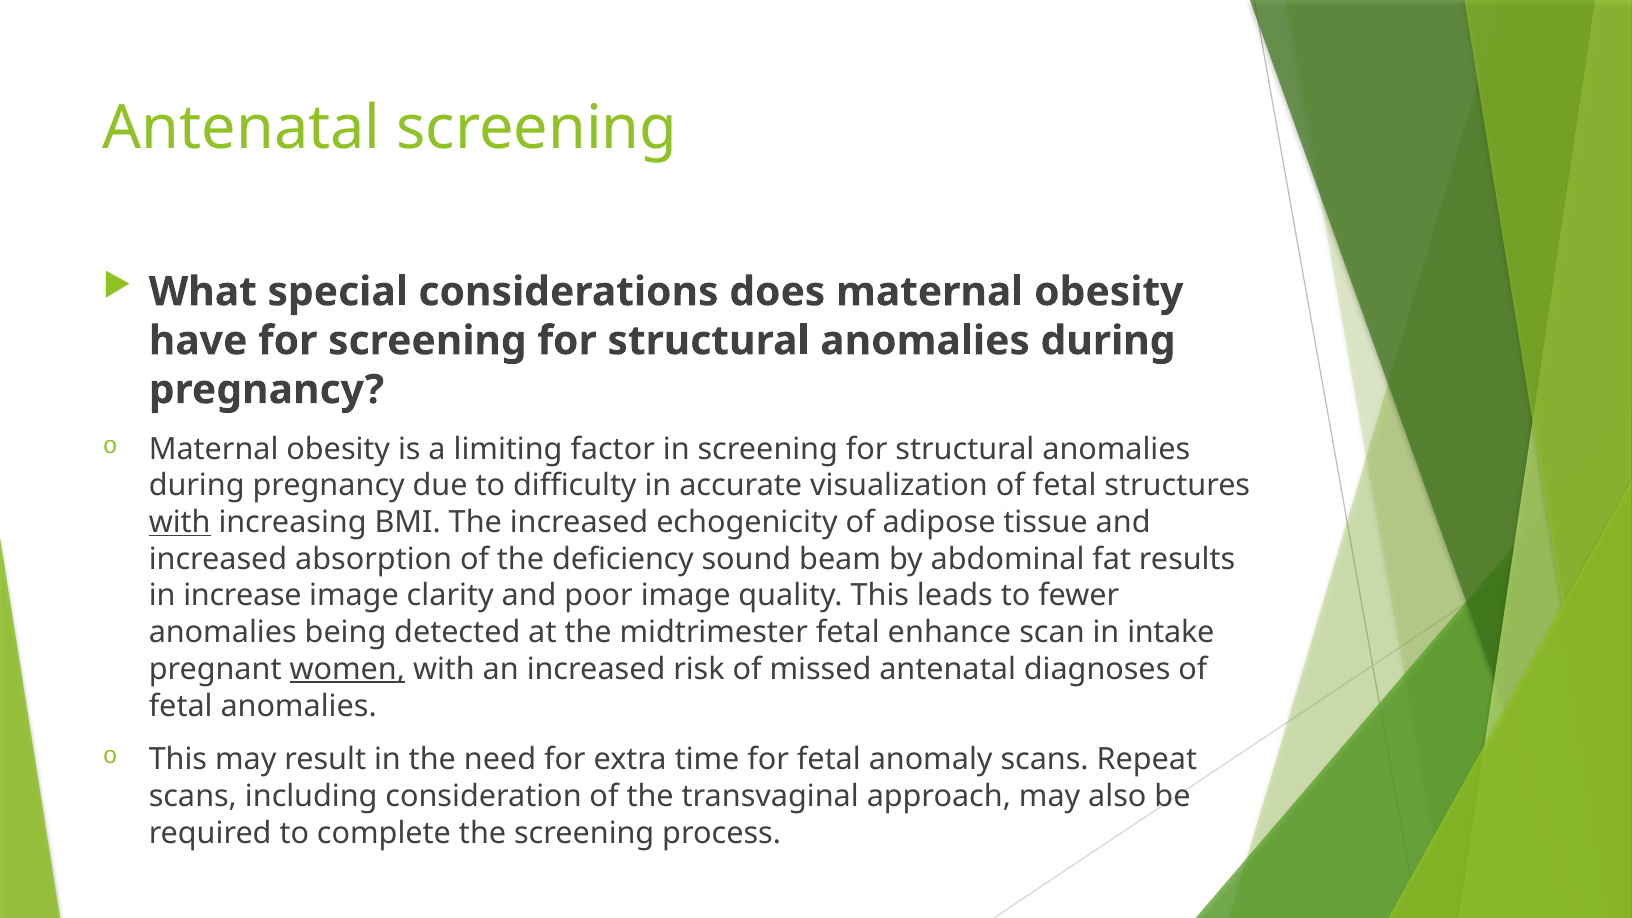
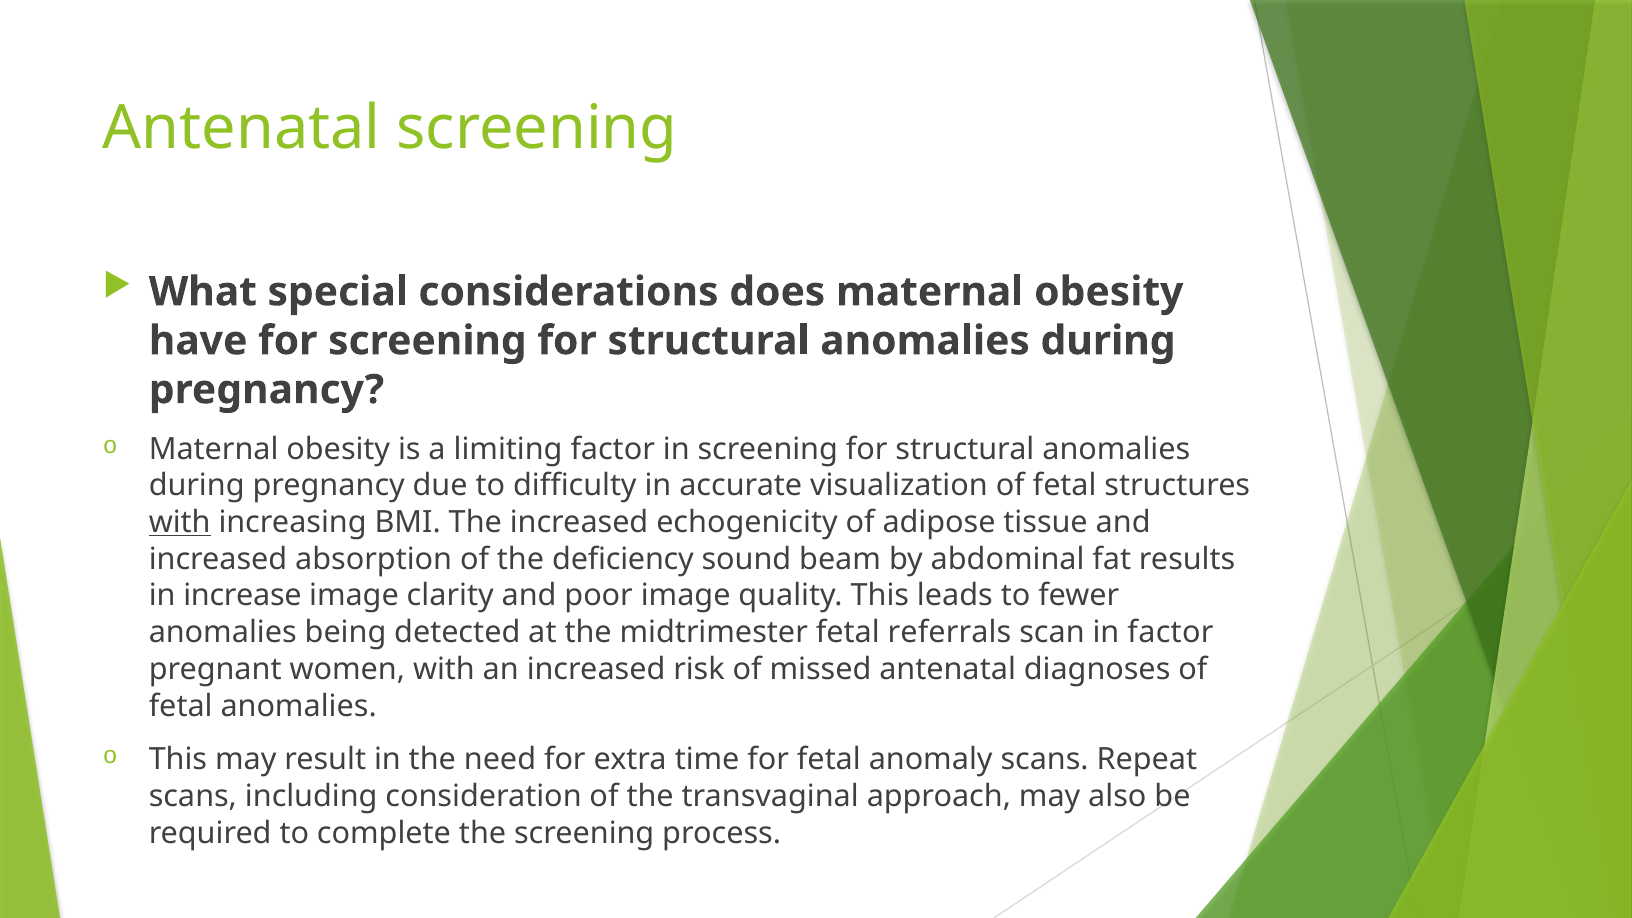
enhance: enhance -> referrals (949, 632)
in intake: intake -> factor (1170, 632)
women underline: present -> none (347, 669)
